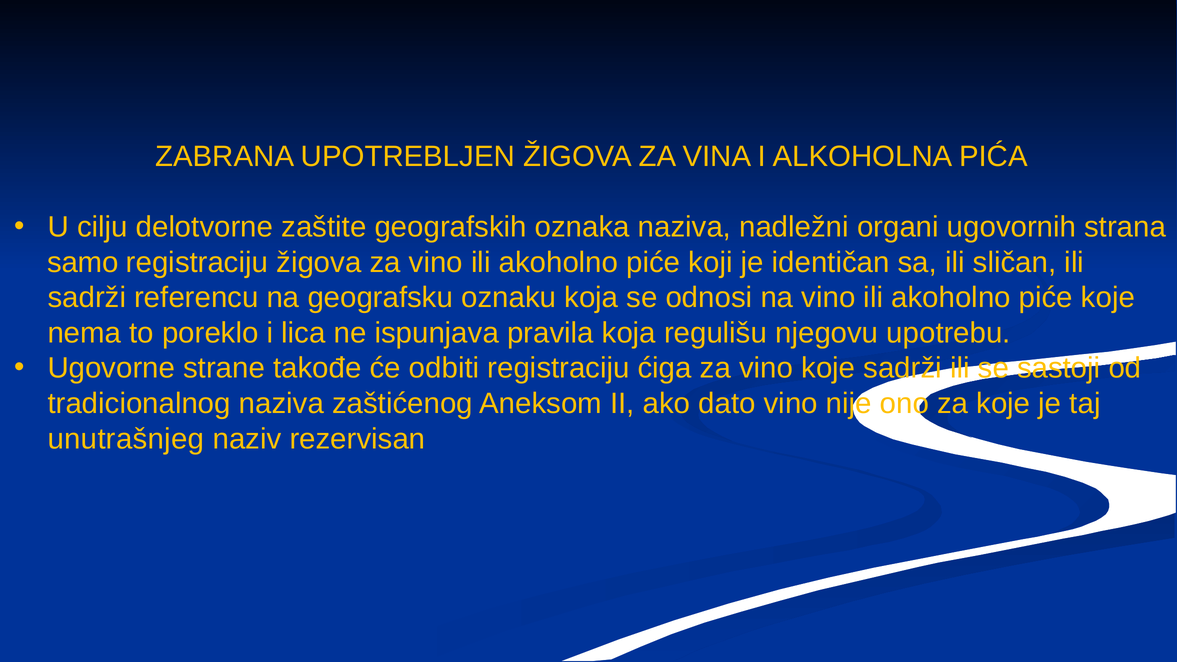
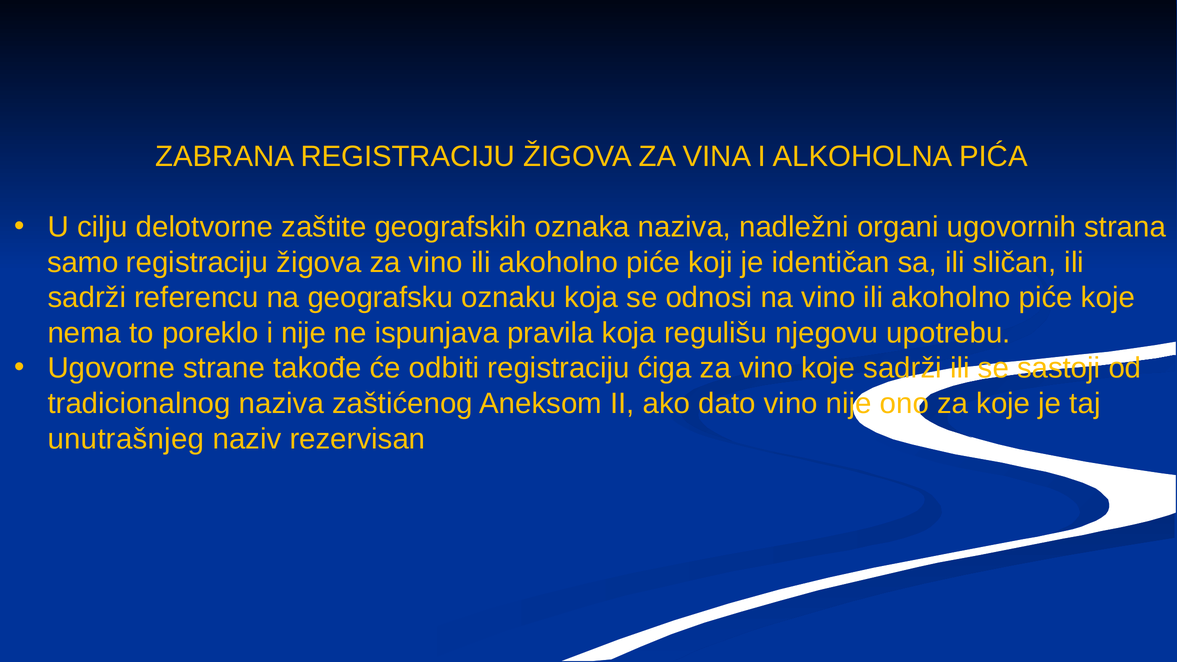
ZABRANA UPOTREBLJEN: UPOTREBLJEN -> REGISTRACIJU (408, 156)
i lica: lica -> nije (304, 333)
